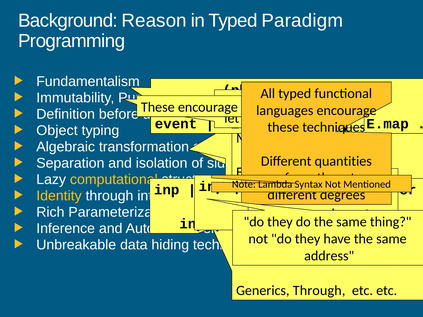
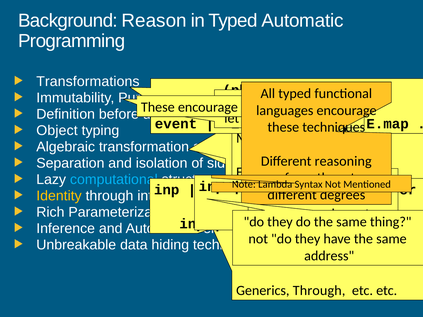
Typed Paradigm: Paradigm -> Automatic (302, 21)
Fundamentalism: Fundamentalism -> Transformations (88, 82)
quantities: quantities -> reasoning (343, 161)
computational colour: yellow -> light blue (114, 180)
